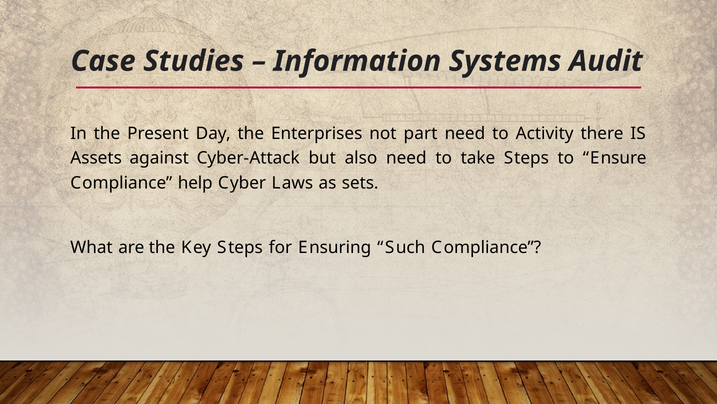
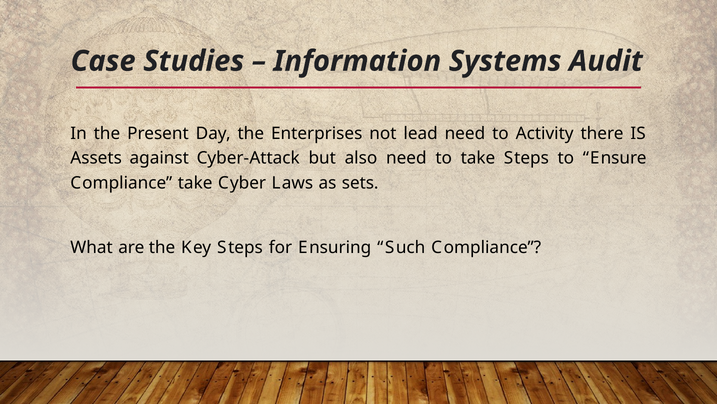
part: part -> lead (421, 133)
Compliance help: help -> take (195, 183)
